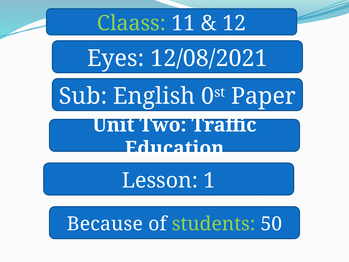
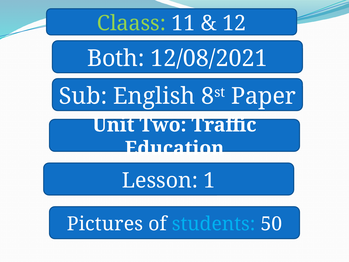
Eyes: Eyes -> Both (116, 58)
0: 0 -> 8 (208, 96)
Because: Because -> Pictures (105, 224)
students colour: light green -> light blue (214, 224)
